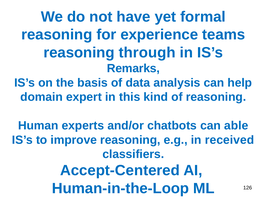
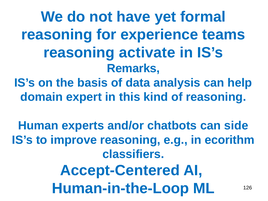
through: through -> activate (147, 53)
able: able -> side (236, 126)
received: received -> ecorithm (230, 140)
